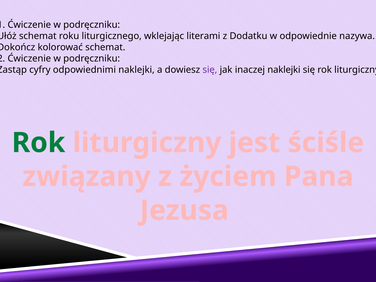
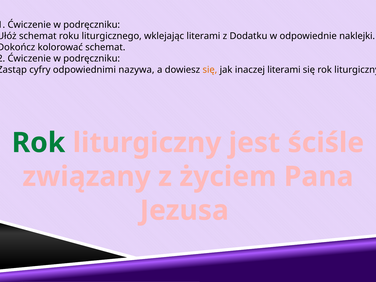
nazywa: nazywa -> naklejki (357, 36)
odpowiednimi naklejki: naklejki -> nazywa (136, 70)
się colour: purple -> orange (210, 70)
inaczej naklejki: naklejki -> literami (284, 70)
